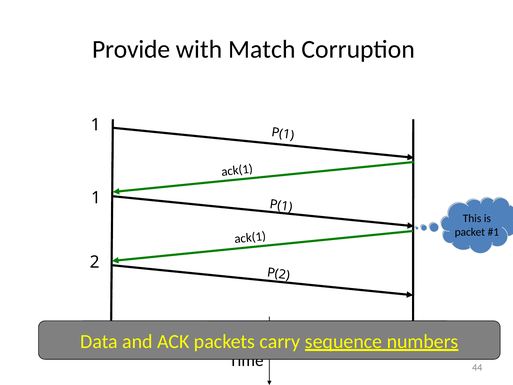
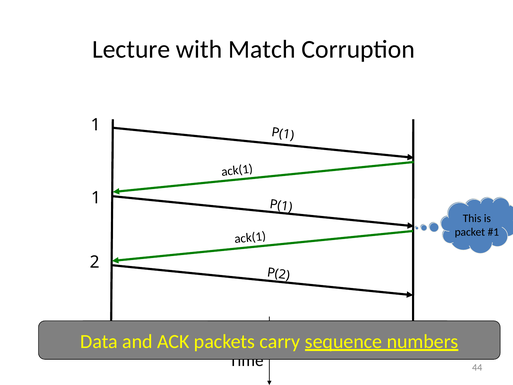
Provide: Provide -> Lecture (131, 49)
